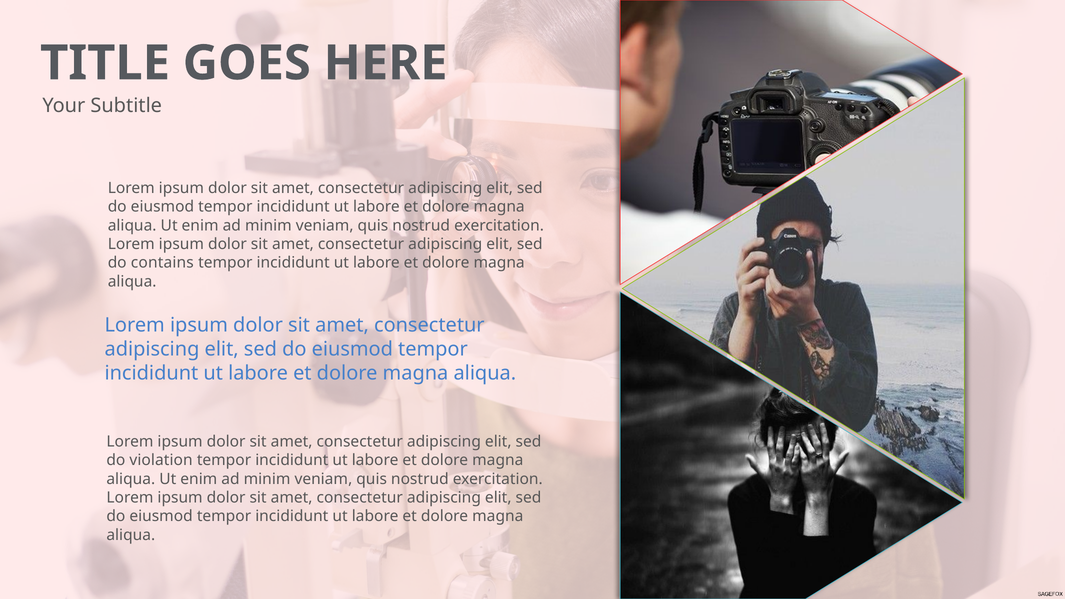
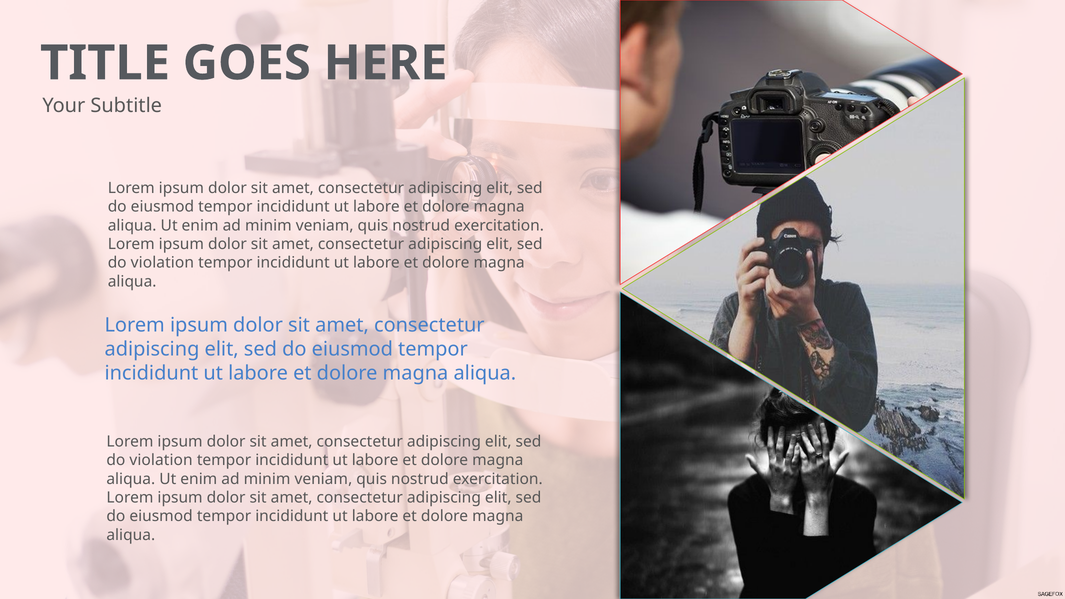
contains: contains -> violation (162, 263)
